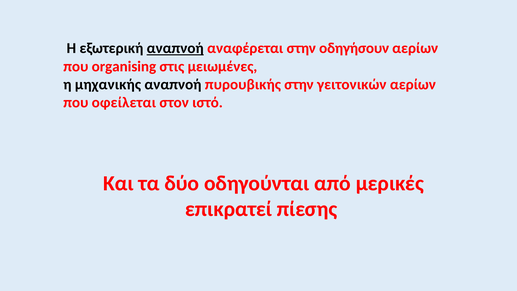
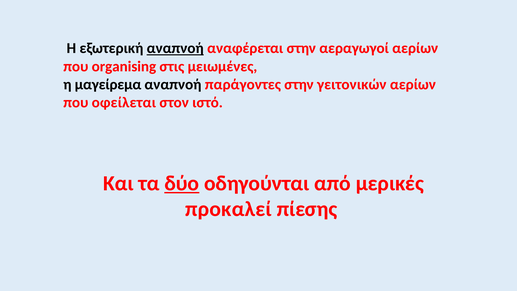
οδηγήσουν: οδηγήσουν -> αεραγωγοί (354, 48)
μηχανικής: μηχανικής -> μαγείρεμα (108, 84)
πυρουβικής: πυρουβικής -> παράγοντες (243, 84)
δύο underline: none -> present (182, 183)
επικρατεί: επικρατεί -> προκαλεί (228, 209)
